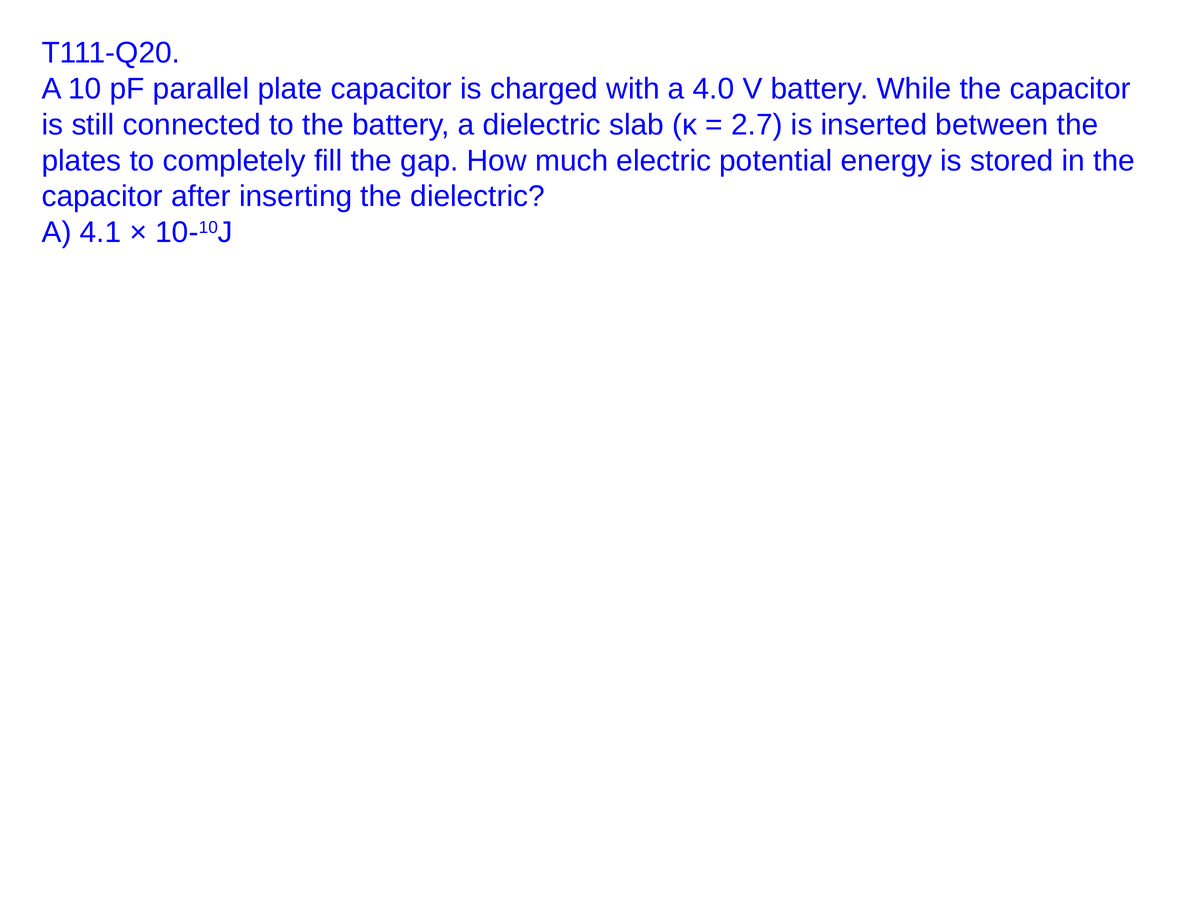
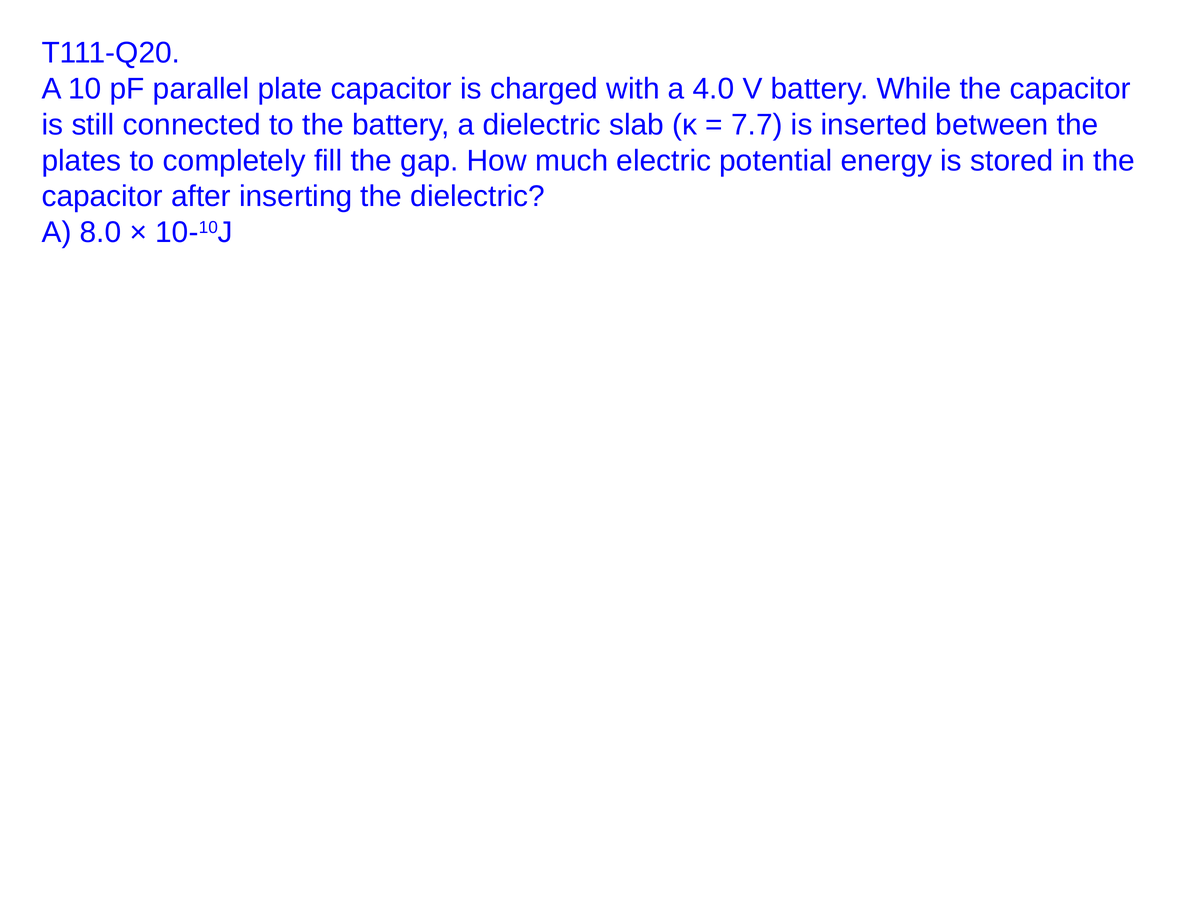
2.7: 2.7 -> 7.7 (757, 125)
4.1: 4.1 -> 8.0 (101, 232)
